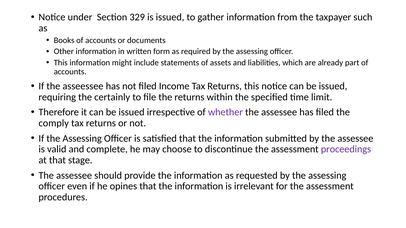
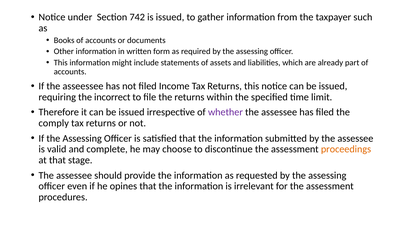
329: 329 -> 742 (137, 17)
certainly: certainly -> incorrect (112, 97)
proceedings colour: purple -> orange (346, 150)
